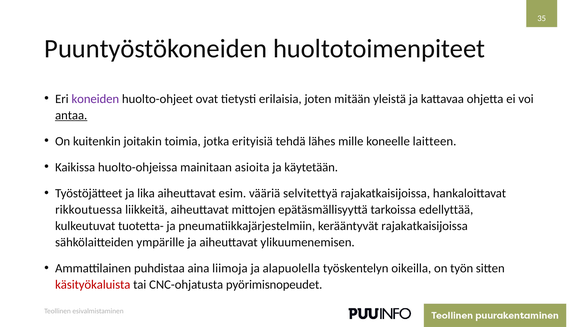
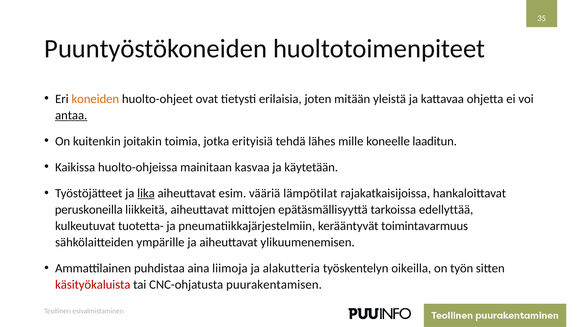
koneiden colour: purple -> orange (95, 99)
laitteen: laitteen -> laaditun (435, 141)
asioita: asioita -> kasvaa (252, 167)
lika underline: none -> present (146, 193)
selvitettyä: selvitettyä -> lämpötilat (310, 193)
rikkoutuessa: rikkoutuessa -> peruskoneilla (89, 209)
kerääntyvät rajakatkaisijoissa: rajakatkaisijoissa -> toimintavarmuus (425, 226)
alapuolella: alapuolella -> alakutteria (291, 268)
pyörimisnopeudet: pyörimisnopeudet -> puurakentamisen (274, 284)
